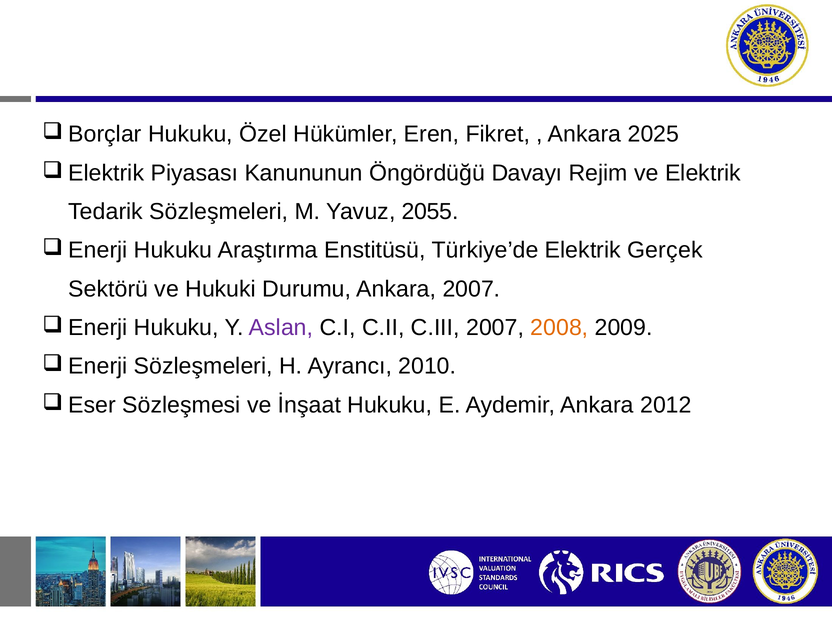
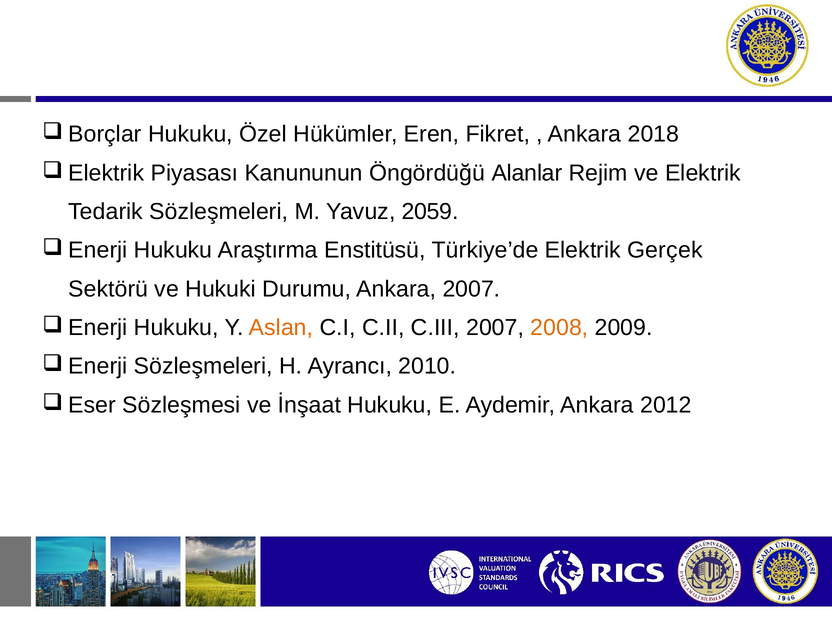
2025: 2025 -> 2018 (653, 134)
Davayı: Davayı -> Alanlar (527, 173)
2055: 2055 -> 2059 (430, 212)
Aslan colour: purple -> orange (281, 328)
